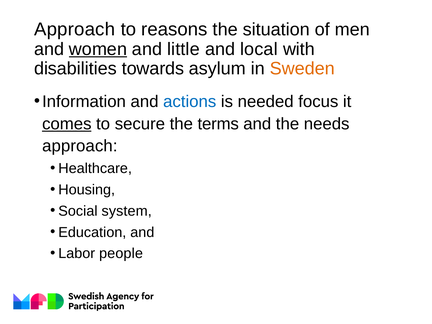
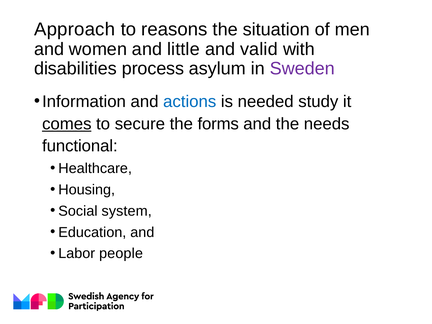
women underline: present -> none (98, 49)
local: local -> valid (259, 49)
towards: towards -> process (153, 69)
Sweden colour: orange -> purple (302, 69)
focus: focus -> study (318, 102)
terms: terms -> forms (218, 124)
approach: approach -> functional (80, 146)
